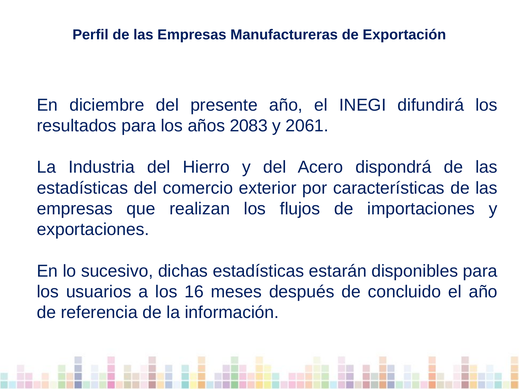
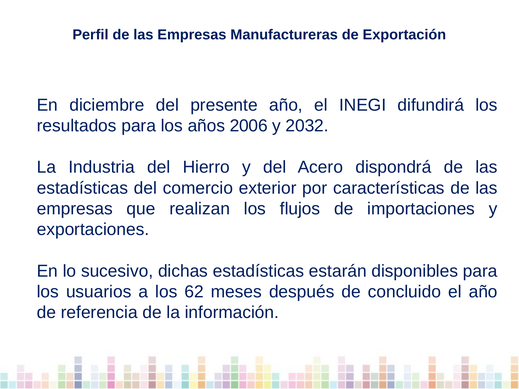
2083: 2083 -> 2006 (249, 126)
2061: 2061 -> 2032 (307, 126)
16: 16 -> 62 (194, 292)
